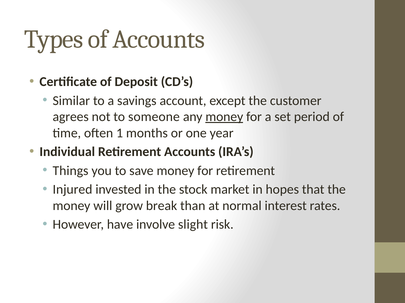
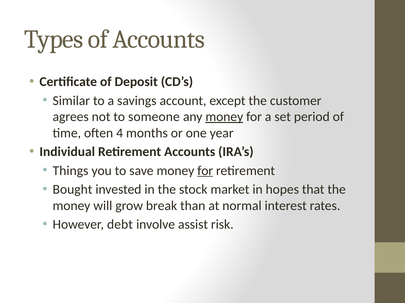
1: 1 -> 4 (120, 133)
for underline: none -> present (205, 171)
Injured: Injured -> Bought (73, 190)
have: have -> debt (120, 225)
slight: slight -> assist (193, 225)
